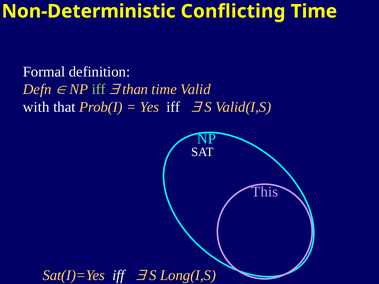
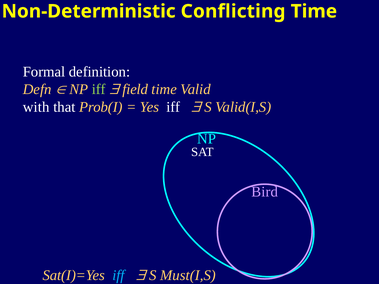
than: than -> field (135, 89)
This: This -> Bird (265, 192)
iff colour: white -> light blue (118, 275)
Long(I,S: Long(I,S -> Must(I,S (188, 275)
